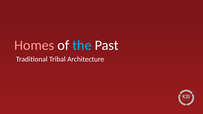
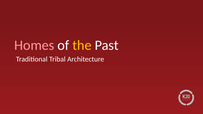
the colour: light blue -> yellow (82, 45)
